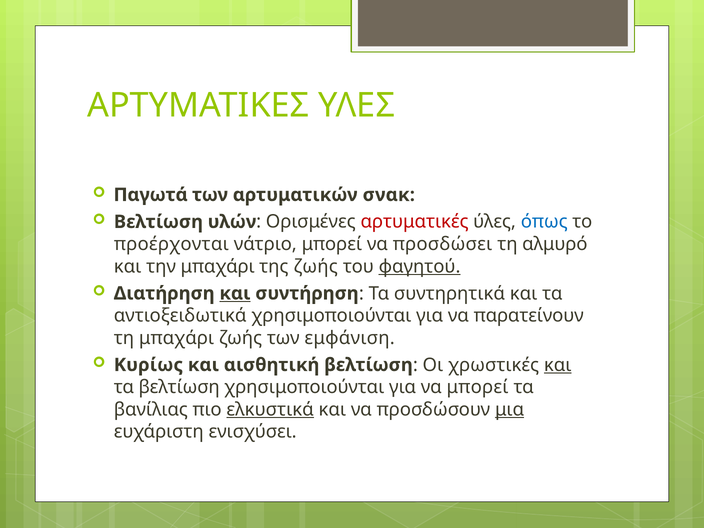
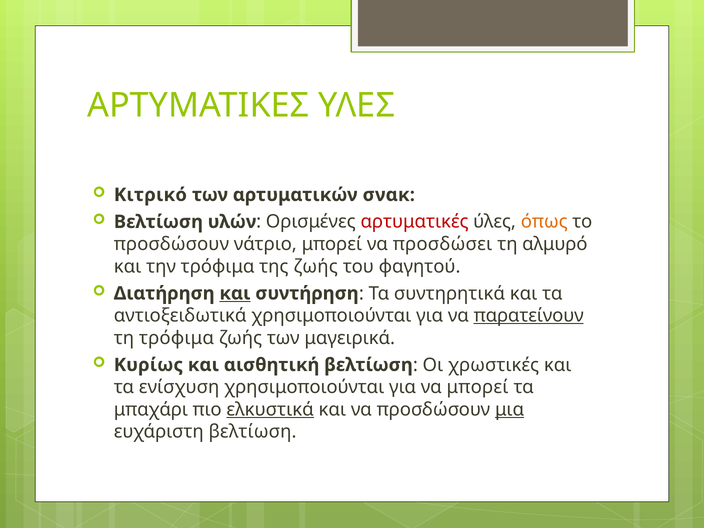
Παγωτά: Παγωτά -> Κιτρικό (150, 195)
όπως colour: blue -> orange (544, 222)
προέρχονται: προέρχονται -> προσδώσουν (171, 244)
την μπαχάρι: μπαχάρι -> τρόφιμα (218, 266)
φαγητού underline: present -> none (420, 266)
παρατείνουν underline: none -> present (529, 316)
τη μπαχάρι: μπαχάρι -> τρόφιμα (176, 338)
εμφάνιση: εμφάνιση -> μαγειρικά (350, 338)
και underline: present -> none (558, 365)
τα βελτίωση: βελτίωση -> ενίσχυση (179, 387)
βανίλιας: βανίλιας -> μπαχάρι (151, 409)
ευχάριστη ενισχύσει: ενισχύσει -> βελτίωση (253, 432)
